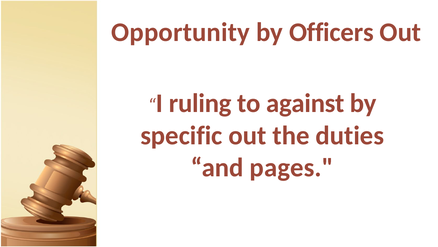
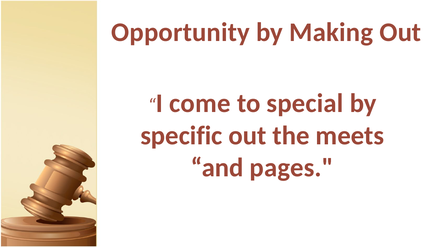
Officers: Officers -> Making (331, 32)
ruling: ruling -> come (200, 103)
against: against -> special (305, 103)
duties: duties -> meets (350, 135)
